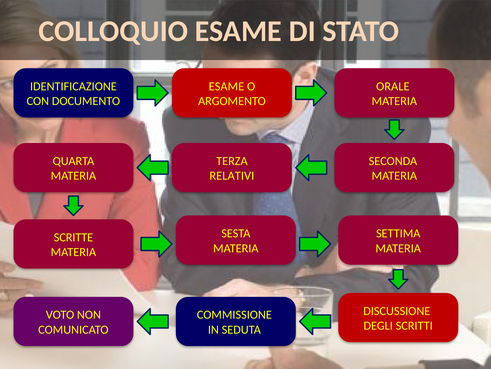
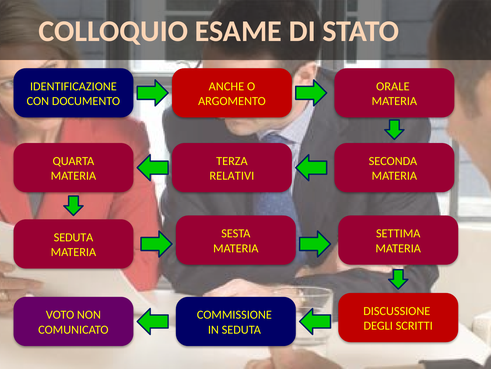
ESAME: ESAME -> ANCHE (226, 86)
SCRITTE: SCRITTE -> SEDUTA (73, 237)
